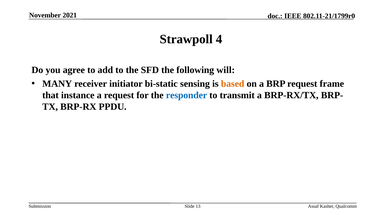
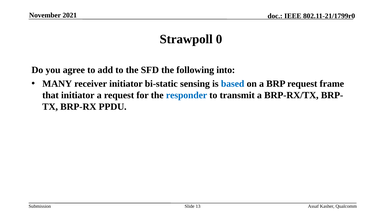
4: 4 -> 0 (219, 39)
will: will -> into (226, 70)
based colour: orange -> blue (233, 84)
that instance: instance -> initiator (78, 95)
